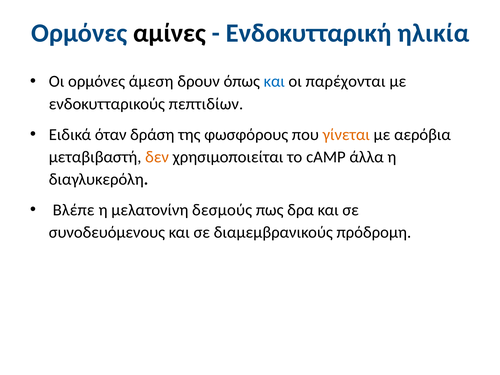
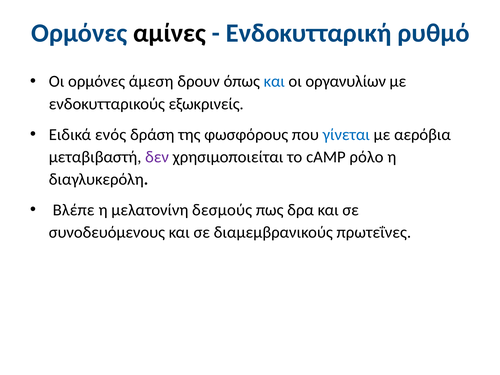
ηλικία: ηλικία -> ρυθμό (434, 33)
παρέχονται: παρέχονται -> οργανυλίων (346, 81)
πεπτιδίων: πεπτιδίων -> εξωκρινείς (206, 104)
όταν: όταν -> ενός (111, 135)
γίνεται colour: orange -> blue (346, 135)
δεν colour: orange -> purple (157, 157)
άλλα: άλλα -> ρόλο (366, 157)
πρόδρομη: πρόδρομη -> πρωτεΐνες (374, 232)
